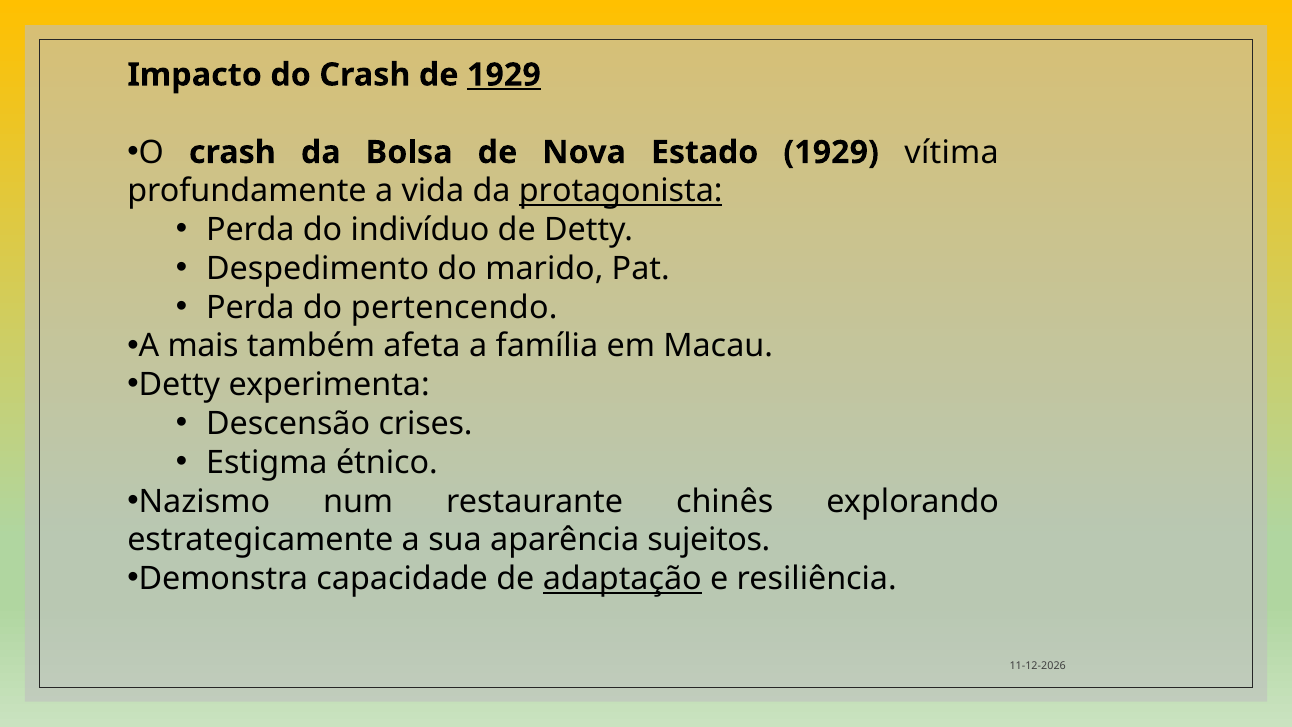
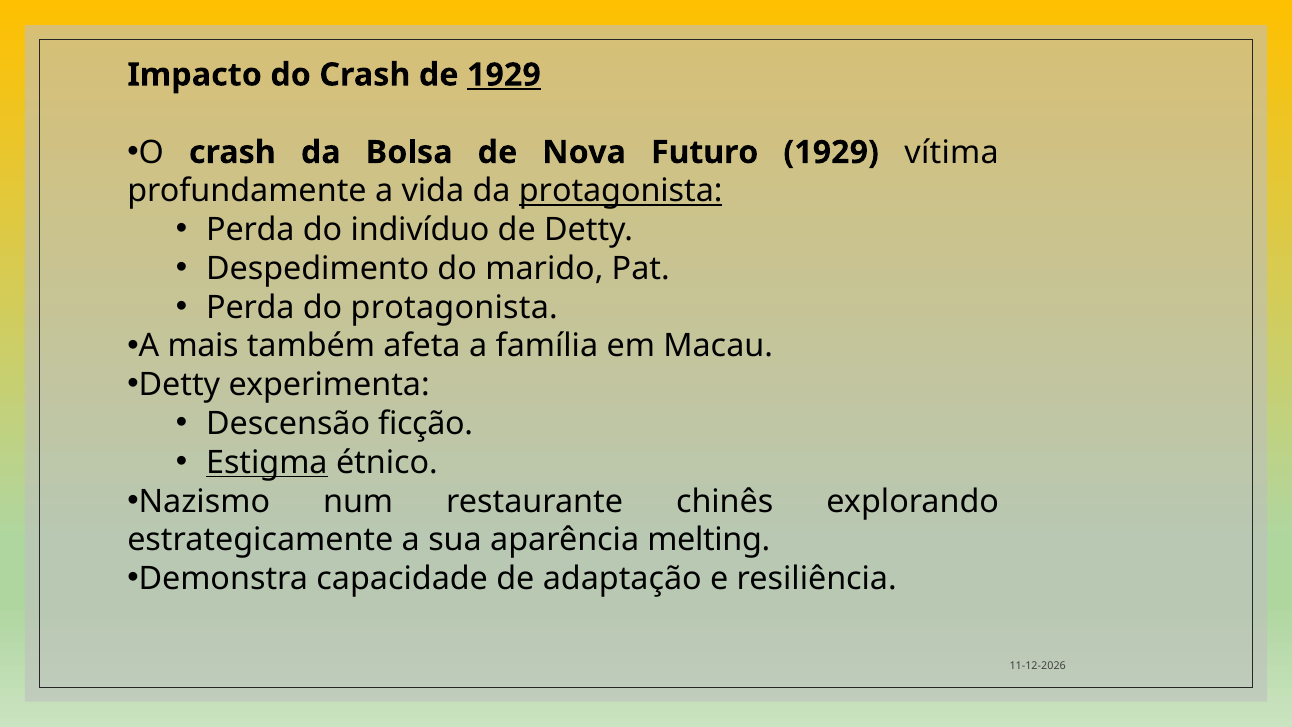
Estado: Estado -> Futuro (705, 152)
do pertencendo: pertencendo -> protagonista (454, 307)
crises: crises -> ficção (426, 424)
Estigma underline: none -> present (267, 462)
sujeitos: sujeitos -> melting (709, 540)
adaptação underline: present -> none (622, 579)
